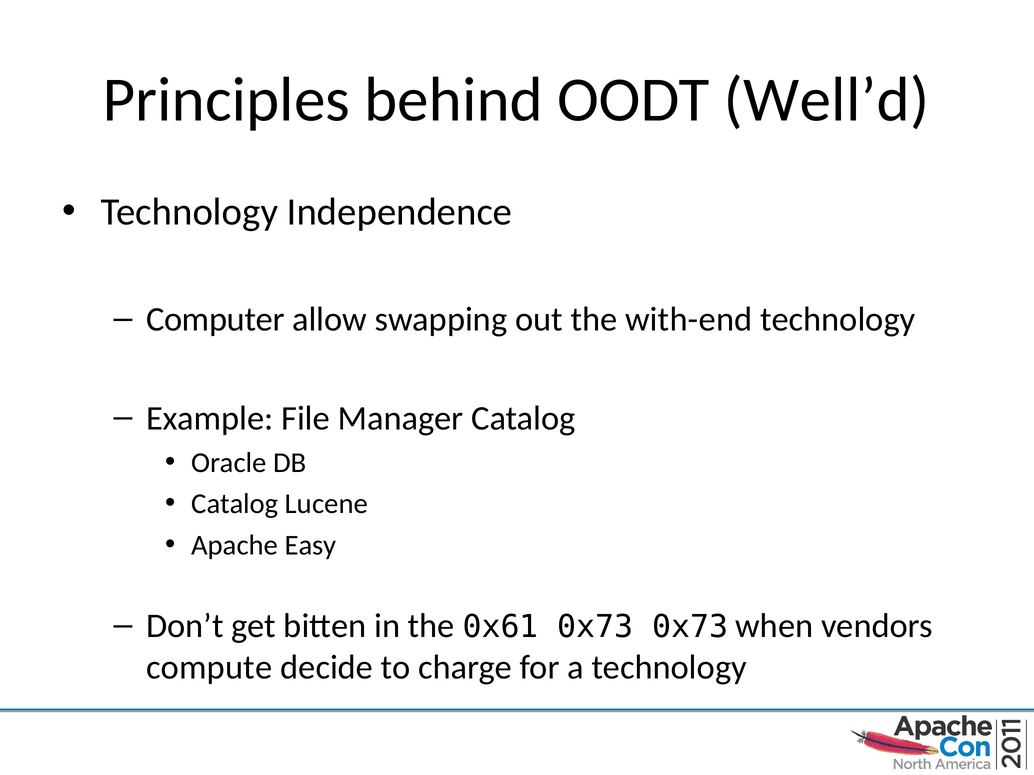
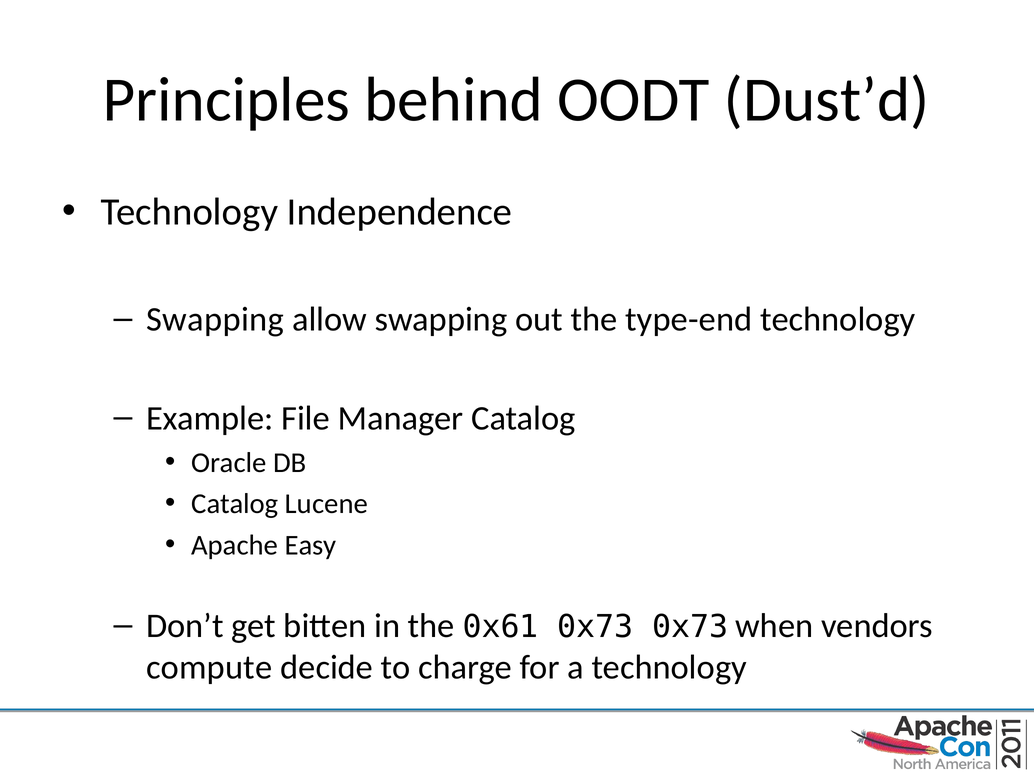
Well’d: Well’d -> Dust’d (827, 100)
Computer: Computer -> Swapping (215, 320)
with-end: with-end -> type-end (689, 320)
